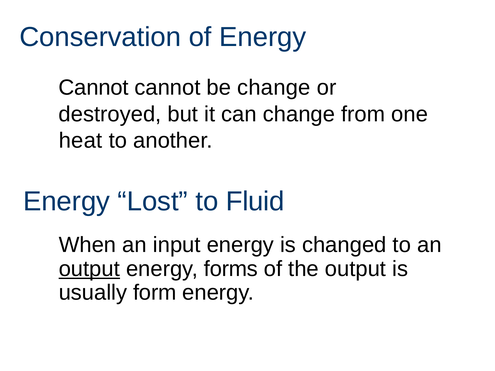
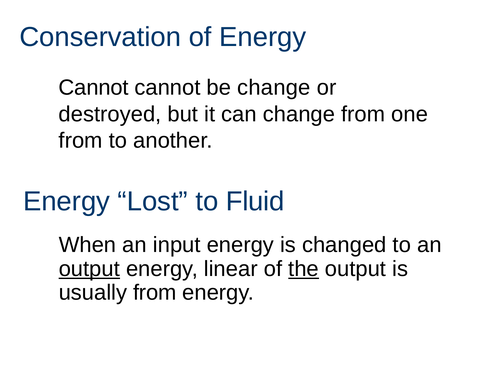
heat: heat -> from (81, 141)
forms: forms -> linear (231, 269)
the underline: none -> present (304, 269)
usually form: form -> from (155, 293)
